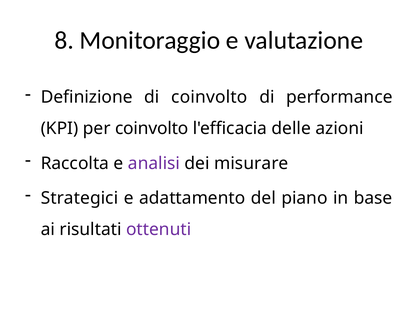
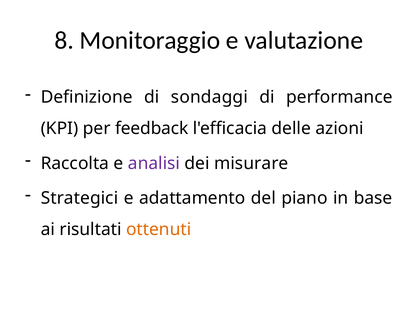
di coinvolto: coinvolto -> sondaggi (209, 97)
per coinvolto: coinvolto -> feedback (152, 129)
ottenuti colour: purple -> orange (159, 230)
